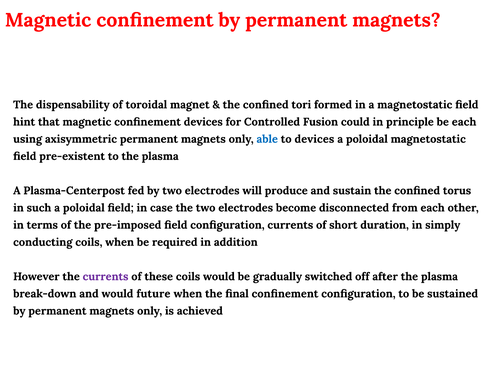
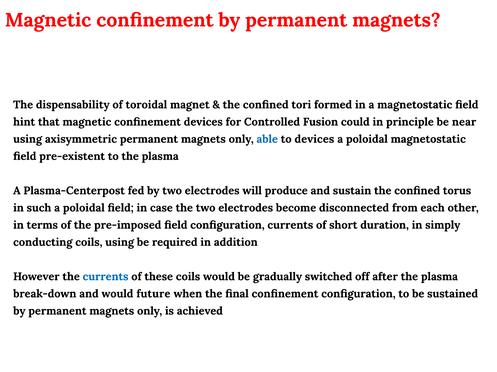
be each: each -> near (464, 122)
coils when: when -> using (120, 243)
currents colour: purple -> blue (106, 277)
